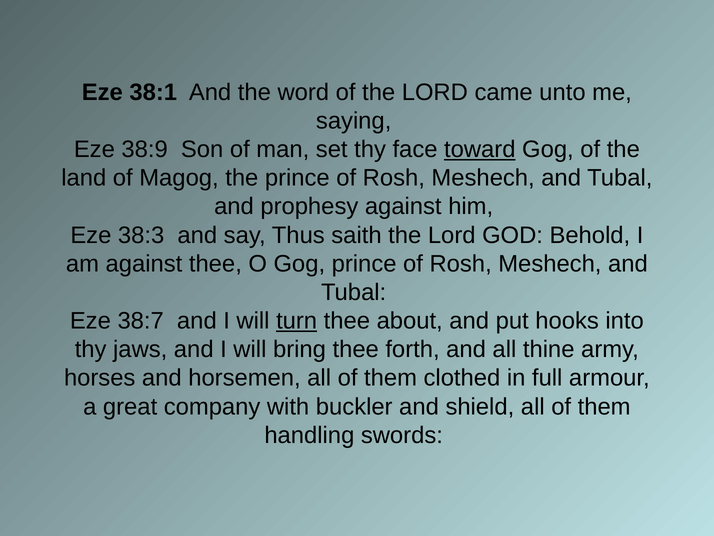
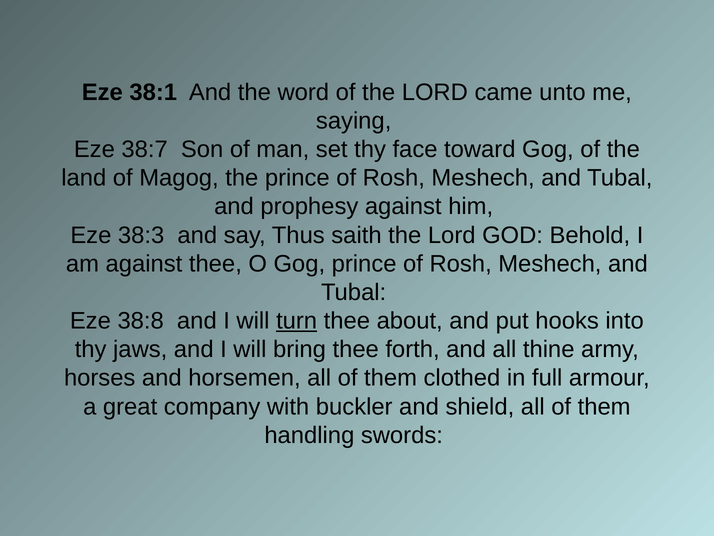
38:9: 38:9 -> 38:7 (145, 149)
toward underline: present -> none (480, 149)
38:7: 38:7 -> 38:8 (141, 321)
